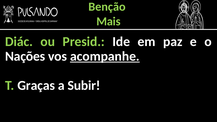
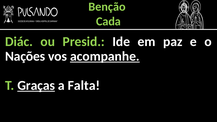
Mais: Mais -> Cada (108, 21)
Graças underline: none -> present (36, 86)
Subir: Subir -> Falta (84, 86)
